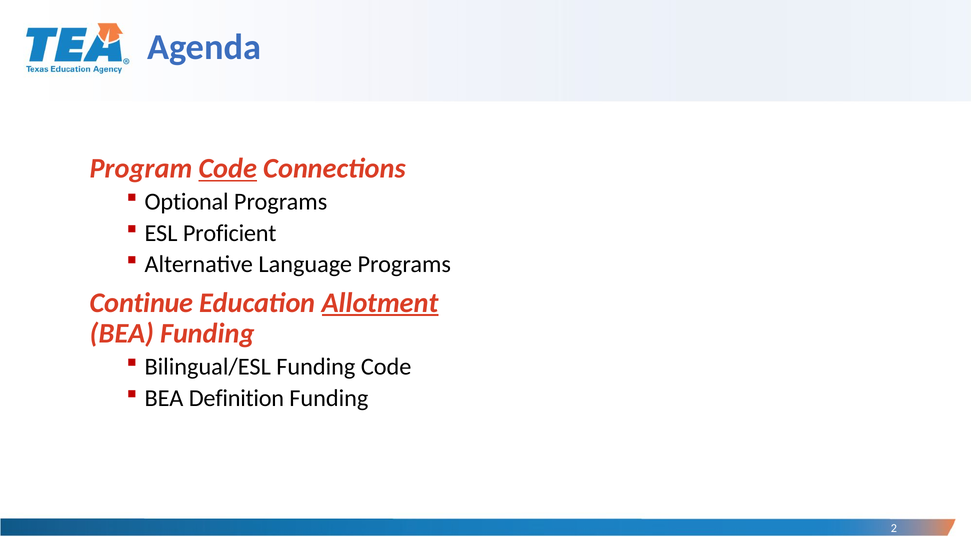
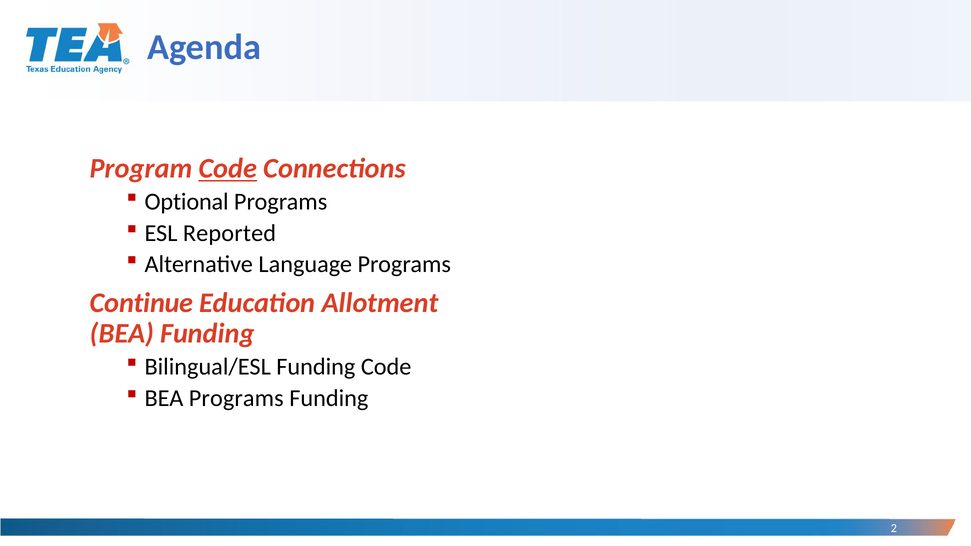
Proficient: Proficient -> Reported (230, 233)
Allotment underline: present -> none (380, 303)
BEA Definition: Definition -> Programs (236, 398)
